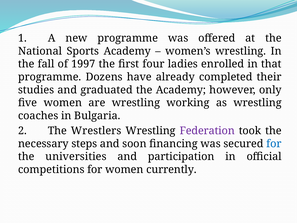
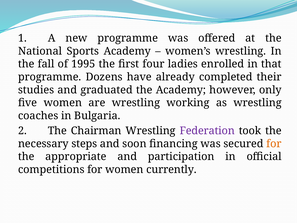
1997: 1997 -> 1995 (83, 64)
Wrestlers: Wrestlers -> Chairman (96, 131)
for colour: blue -> orange (274, 144)
universities: universities -> appropriate (76, 156)
